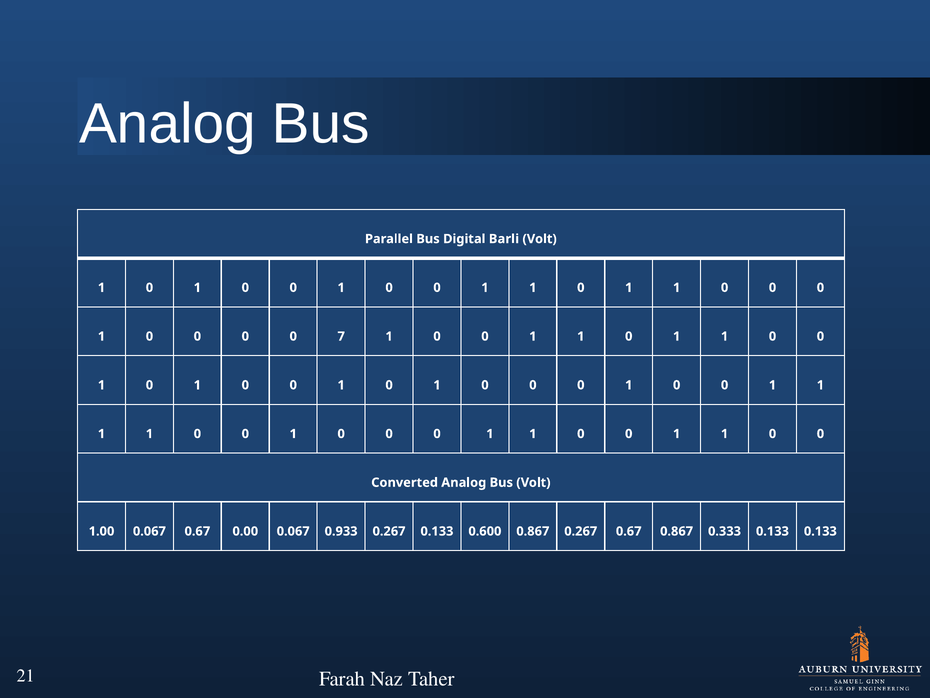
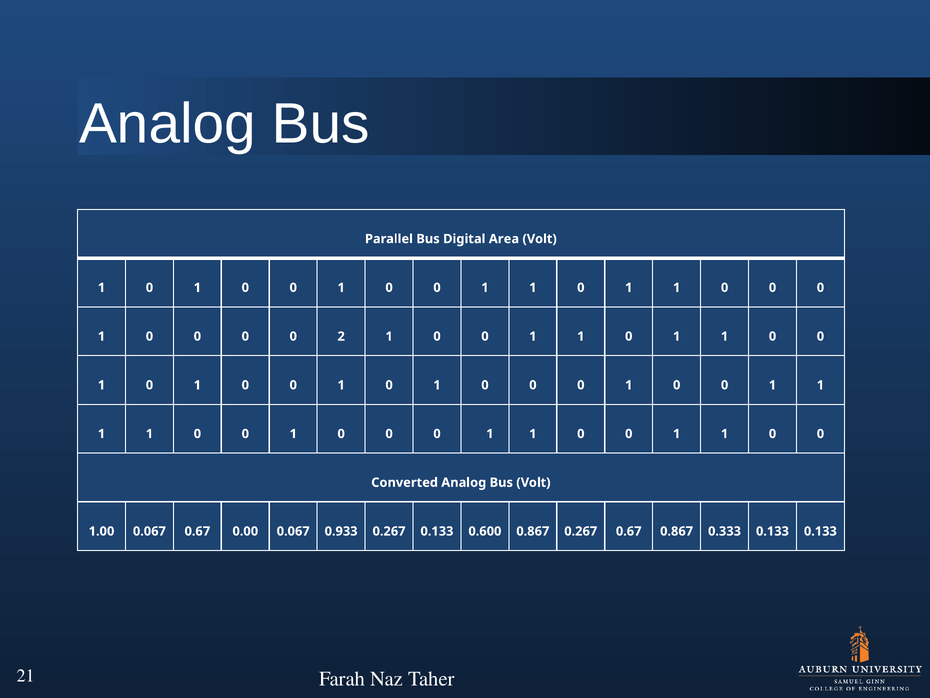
Barli: Barli -> Area (504, 239)
7: 7 -> 2 (341, 336)
